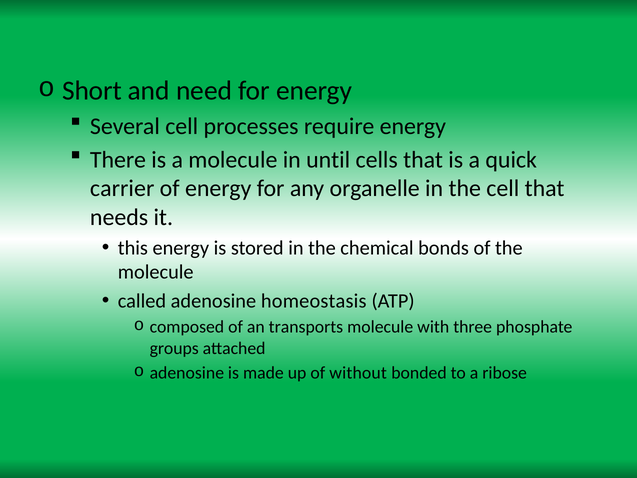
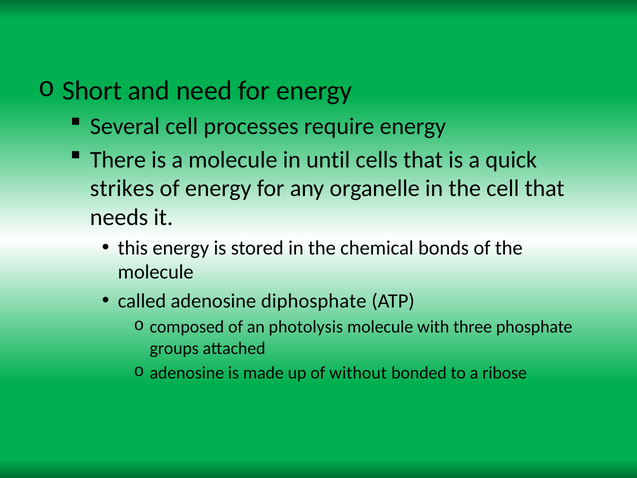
carrier: carrier -> strikes (122, 188)
homeostasis: homeostasis -> diphosphate (314, 301)
transports: transports -> photolysis (306, 327)
